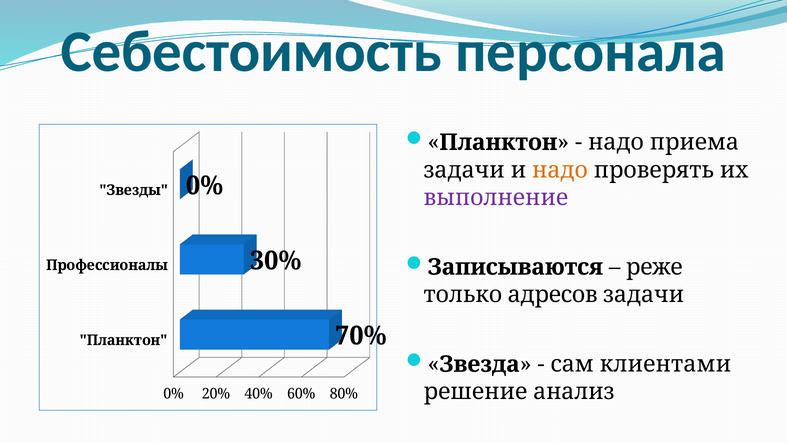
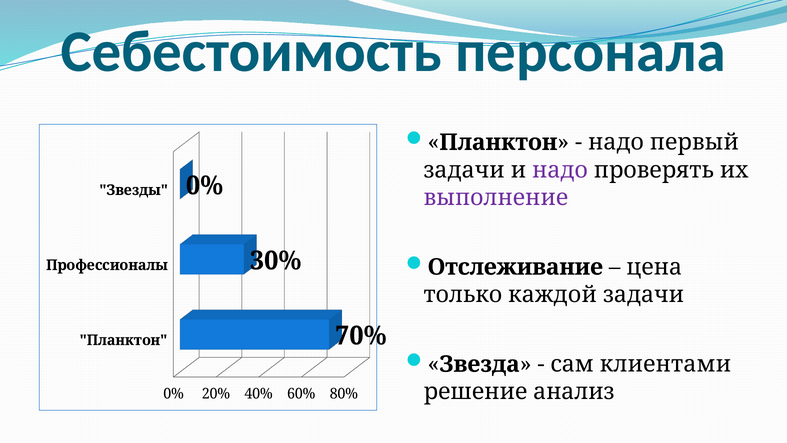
приема: приема -> первый (694, 142)
надо colour: orange -> purple (560, 170)
Записываются: Записываются -> Отслеживание (515, 267)
реже: реже -> цена (654, 267)
адресов: адресов -> каждой (552, 294)
